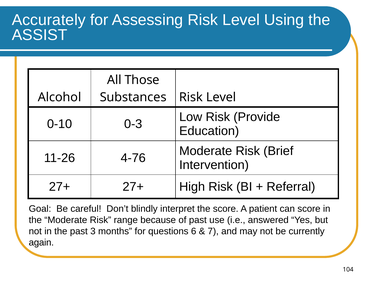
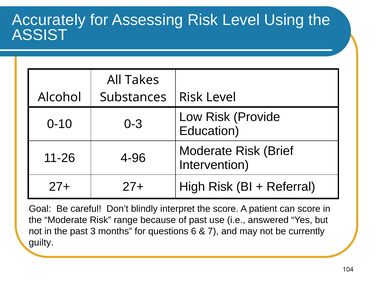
Those: Those -> Takes (142, 80)
4-76: 4-76 -> 4-96 (133, 158)
again: again -> guilty (41, 243)
